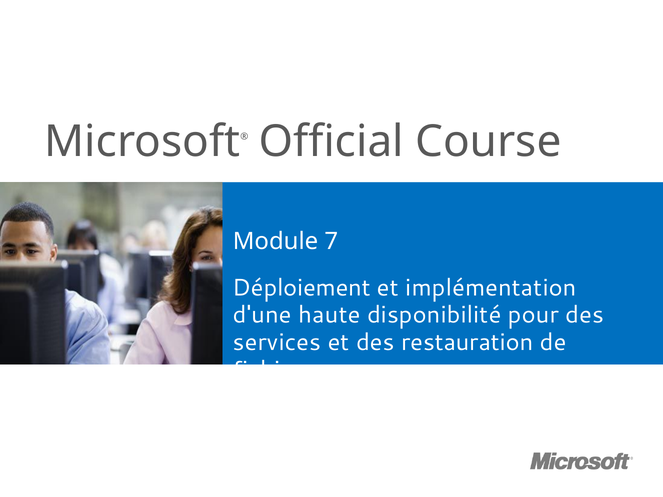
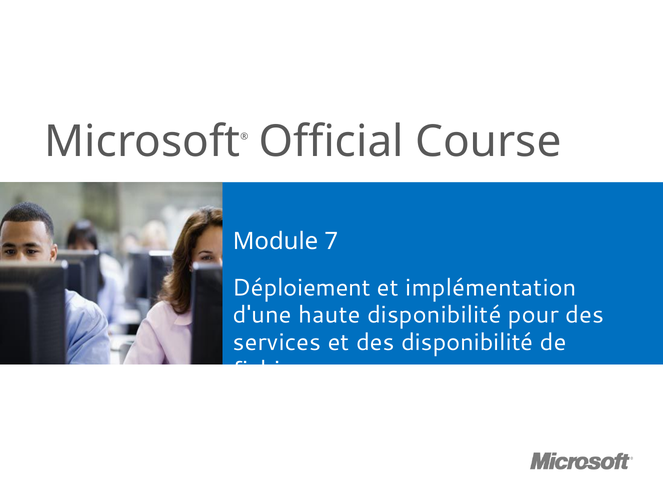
des restauration: restauration -> disponibilité (467, 343)
